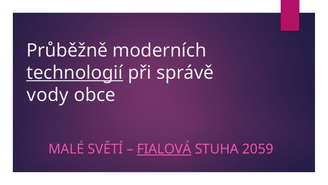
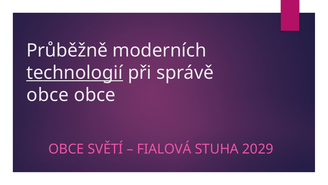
vody: vody -> obce (48, 95)
MALÉ: MALÉ -> OBCE (66, 149)
FIALOVÁ underline: present -> none (164, 149)
2059: 2059 -> 2029 (258, 149)
